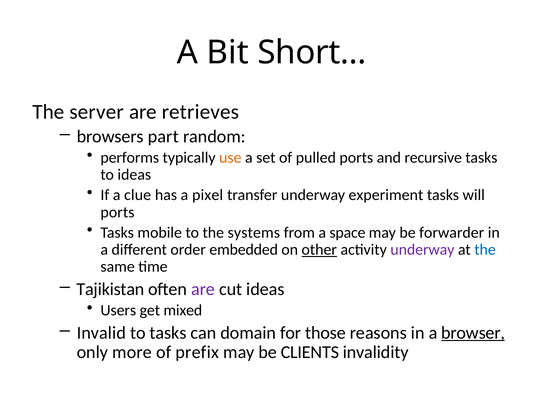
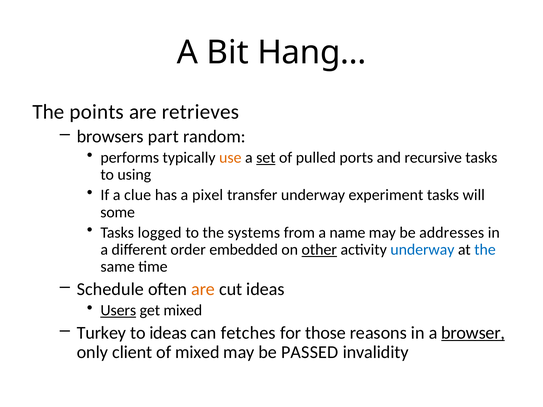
Short: Short -> Hang (312, 53)
server: server -> points (97, 112)
set underline: none -> present (266, 158)
to ideas: ideas -> using (134, 175)
ports: ports -> some (118, 212)
mobile: mobile -> logged (160, 233)
space: space -> name (347, 233)
forwarder: forwarder -> addresses (452, 233)
underway colour: purple -> blue (422, 250)
Tajikistan: Tajikistan -> Schedule (110, 289)
are colour: purple -> orange (203, 289)
Users underline: none -> present (118, 311)
Invalid: Invalid -> Turkey (101, 333)
to tasks: tasks -> ideas (168, 333)
domain: domain -> fetches (248, 333)
more: more -> client (132, 353)
of prefix: prefix -> mixed (197, 353)
CLIENTS: CLIENTS -> PASSED (310, 353)
